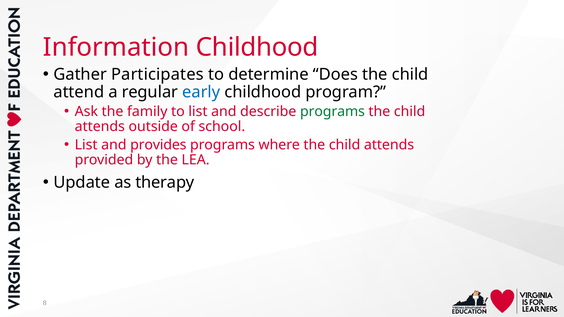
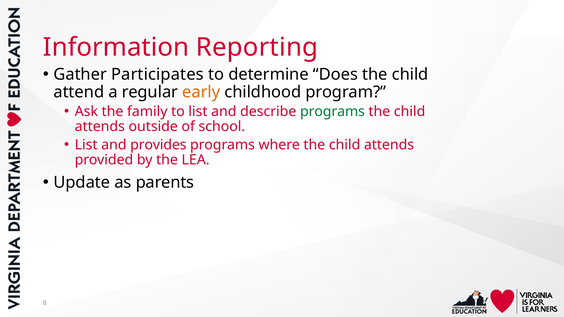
Information Childhood: Childhood -> Reporting (257, 47)
early colour: blue -> orange (201, 92)
therapy: therapy -> parents (165, 182)
